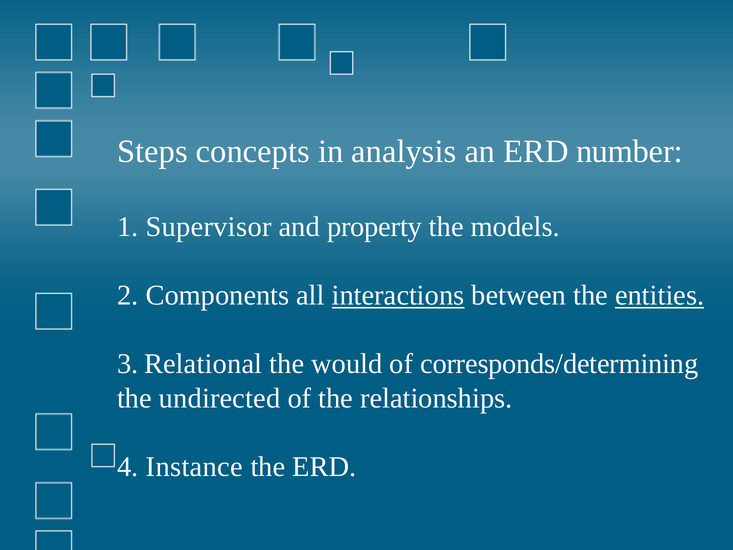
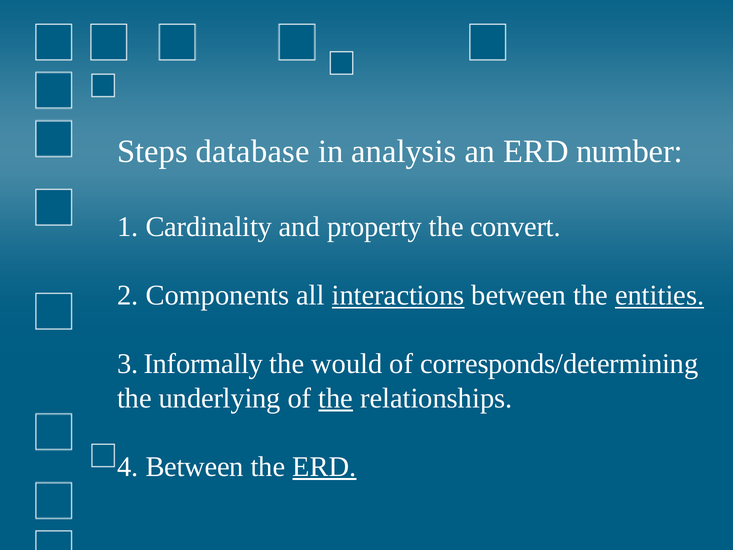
concepts: concepts -> database (253, 151)
Supervisor: Supervisor -> Cardinality (209, 227)
models: models -> convert (515, 227)
Relational: Relational -> Informally (203, 364)
undirected: undirected -> underlying (220, 398)
the underline: none -> present (336, 398)
4 Instance: Instance -> Between (195, 466)
ERD underline: none -> present (324, 466)
